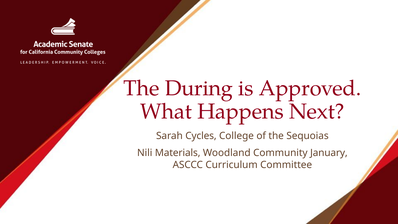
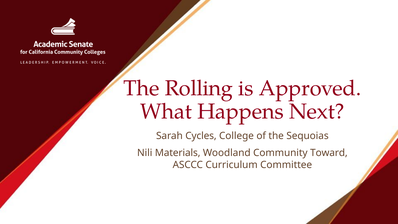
During: During -> Rolling (199, 88)
January: January -> Toward (329, 153)
